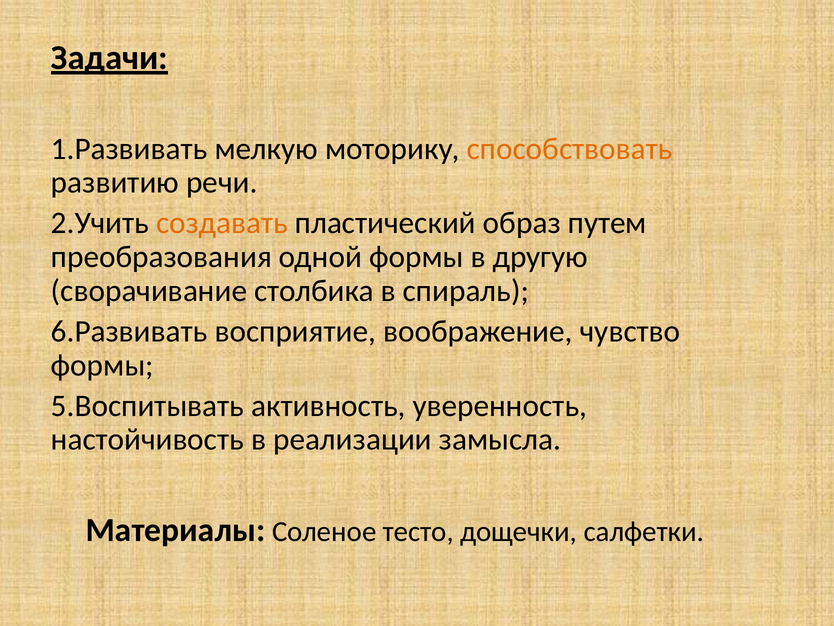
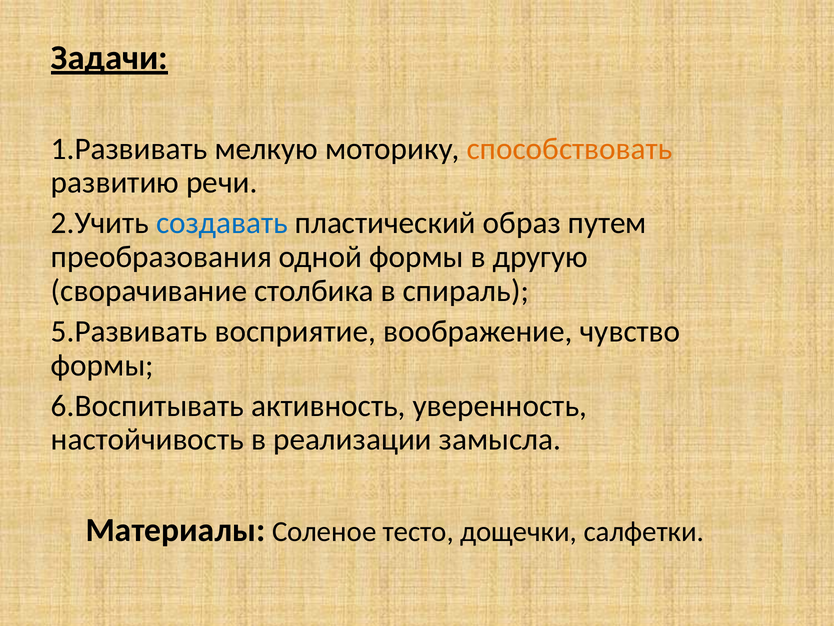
создавать colour: orange -> blue (222, 223)
6.Развивать: 6.Развивать -> 5.Развивать (129, 331)
5.Воспитывать: 5.Воспитывать -> 6.Воспитывать (148, 405)
